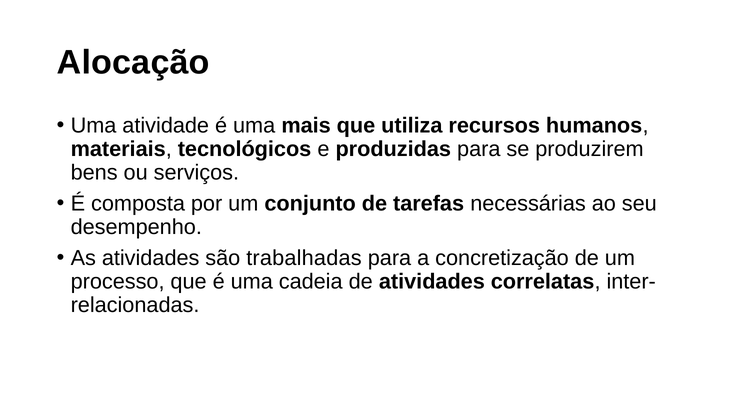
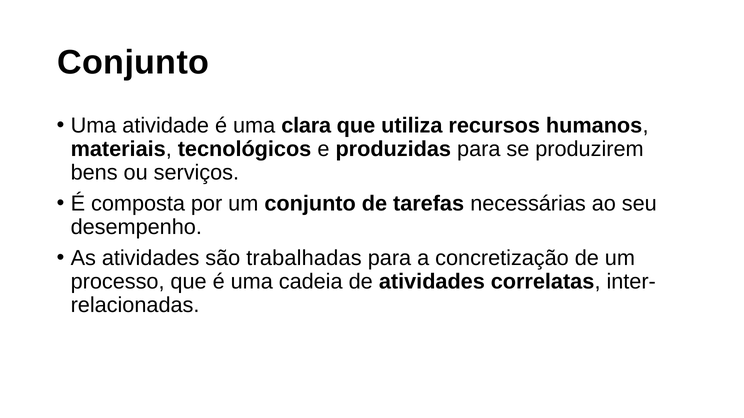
Alocação: Alocação -> Conjunto (133, 62)
mais: mais -> clara (306, 126)
